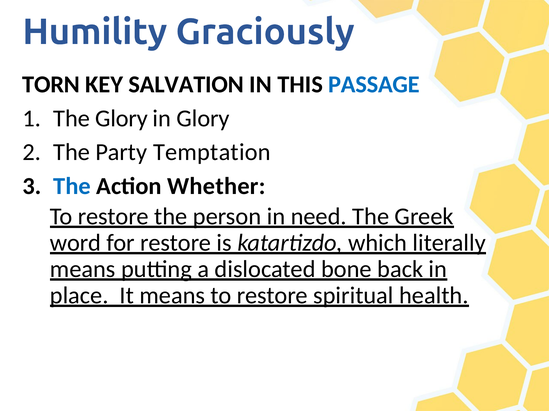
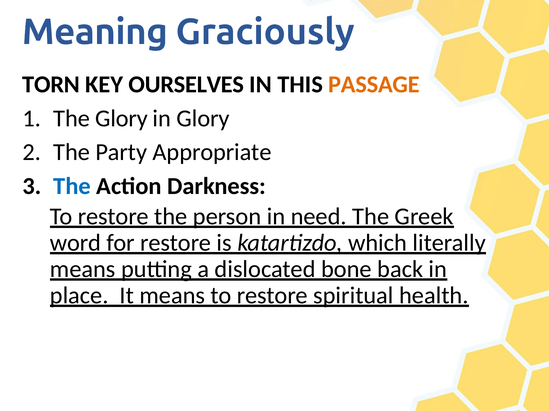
Humility: Humility -> Meaning (95, 32)
SALVATION: SALVATION -> OURSELVES (186, 85)
PASSAGE colour: blue -> orange (374, 85)
Temptation: Temptation -> Appropriate (212, 153)
Whether: Whether -> Darkness (217, 187)
